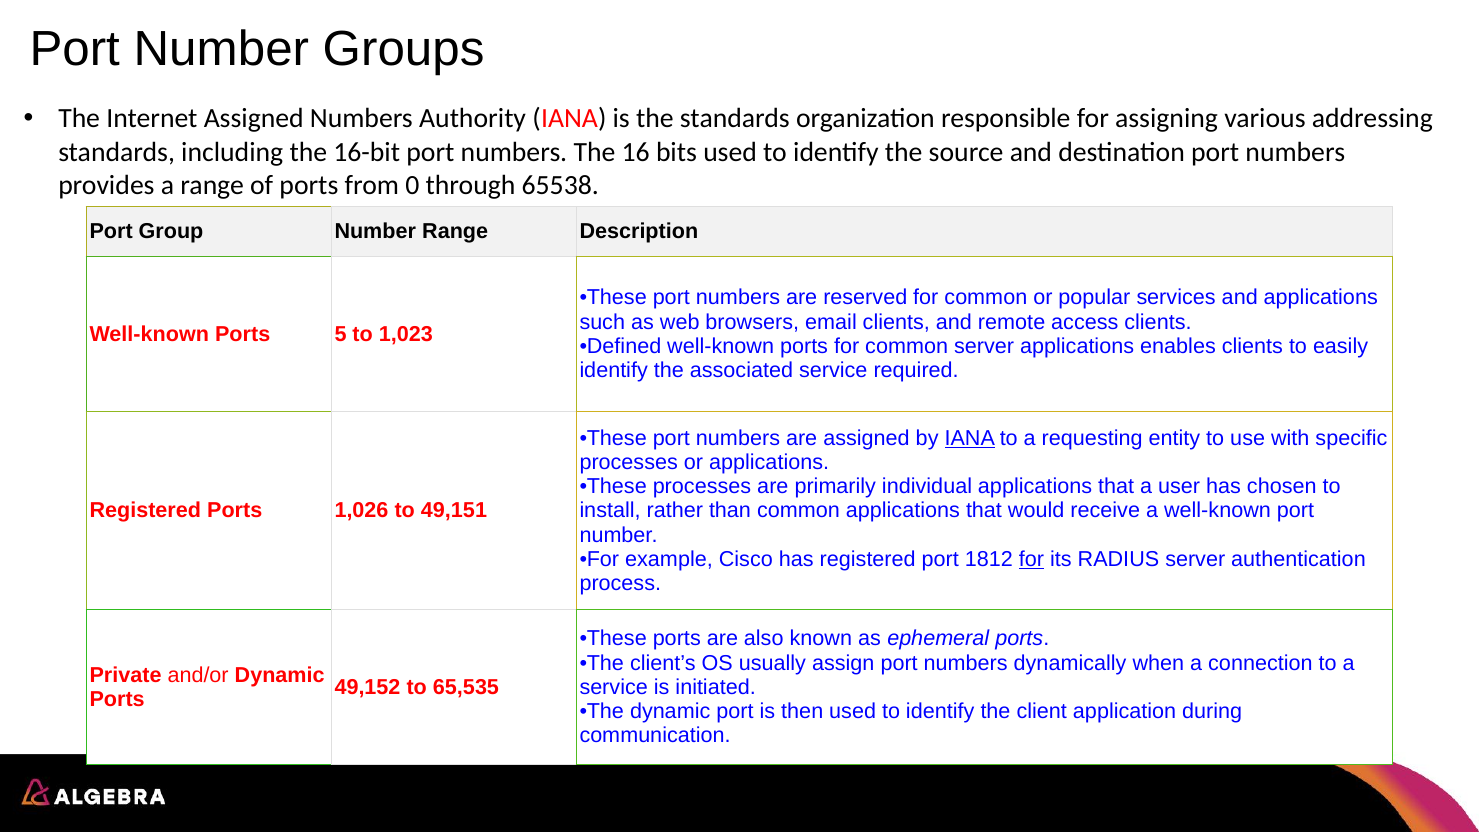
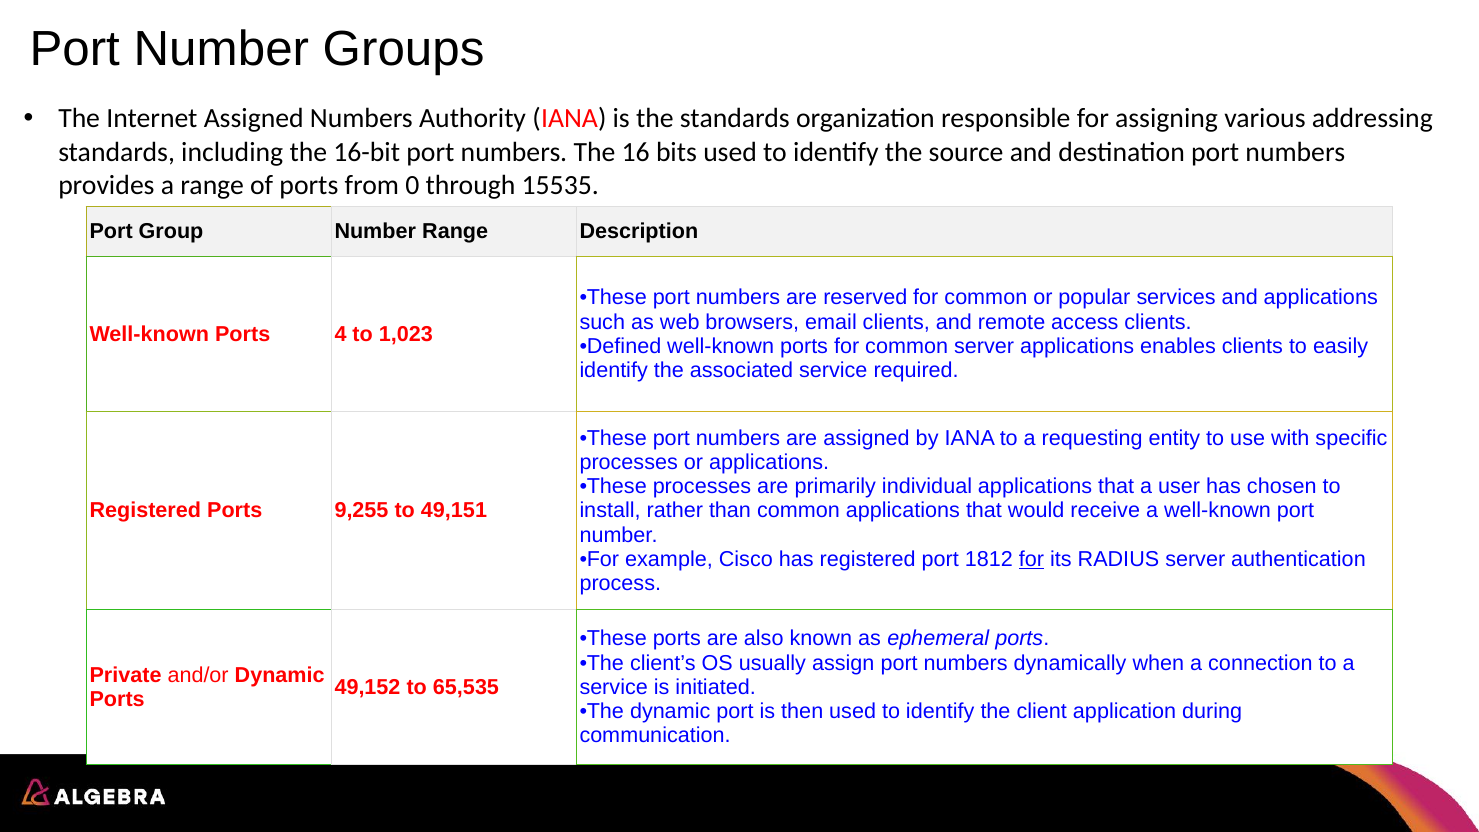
65538: 65538 -> 15535 (560, 185)
5: 5 -> 4 (341, 334)
IANA underline: present -> none (970, 438)
1,026: 1,026 -> 9,255 (361, 511)
